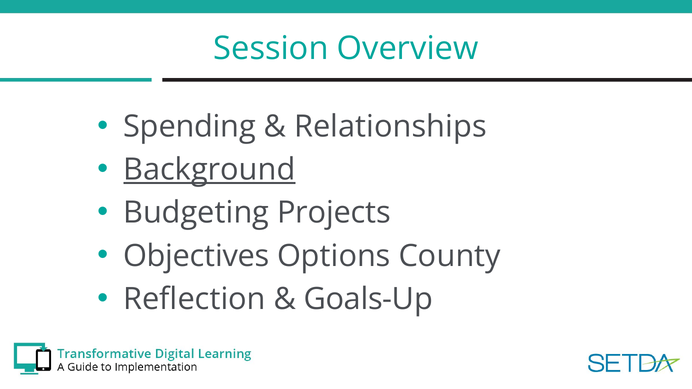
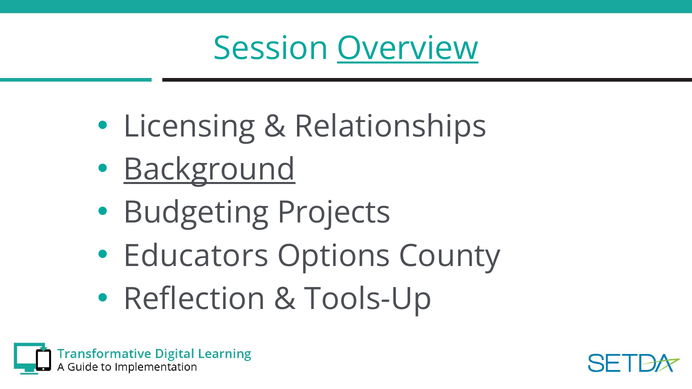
Overview underline: none -> present (408, 49)
Spending: Spending -> Licensing (189, 127)
Objectives: Objectives -> Educators (196, 256)
Goals-Up: Goals-Up -> Tools-Up (368, 299)
